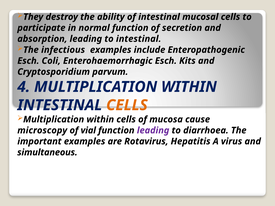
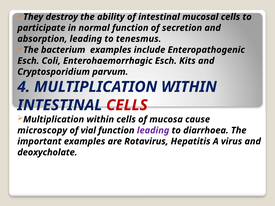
to intestinal: intestinal -> tenesmus (139, 39)
infectious: infectious -> bacterium (63, 50)
CELLS colour: orange -> red (127, 105)
simultaneous: simultaneous -> deoxycholate (47, 153)
